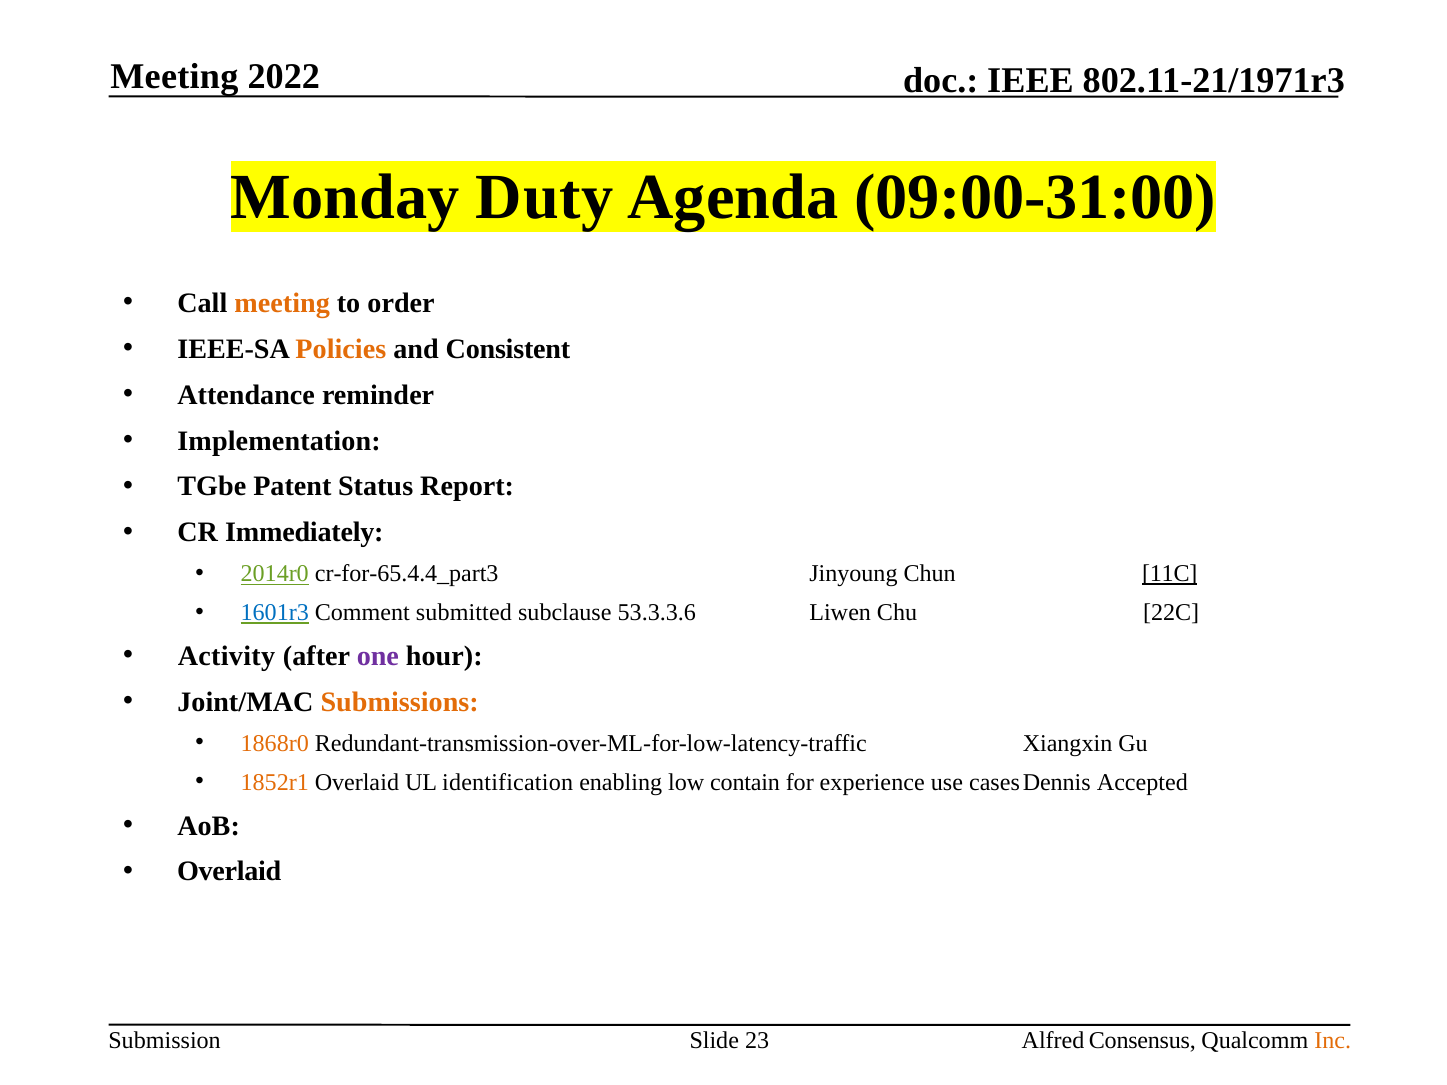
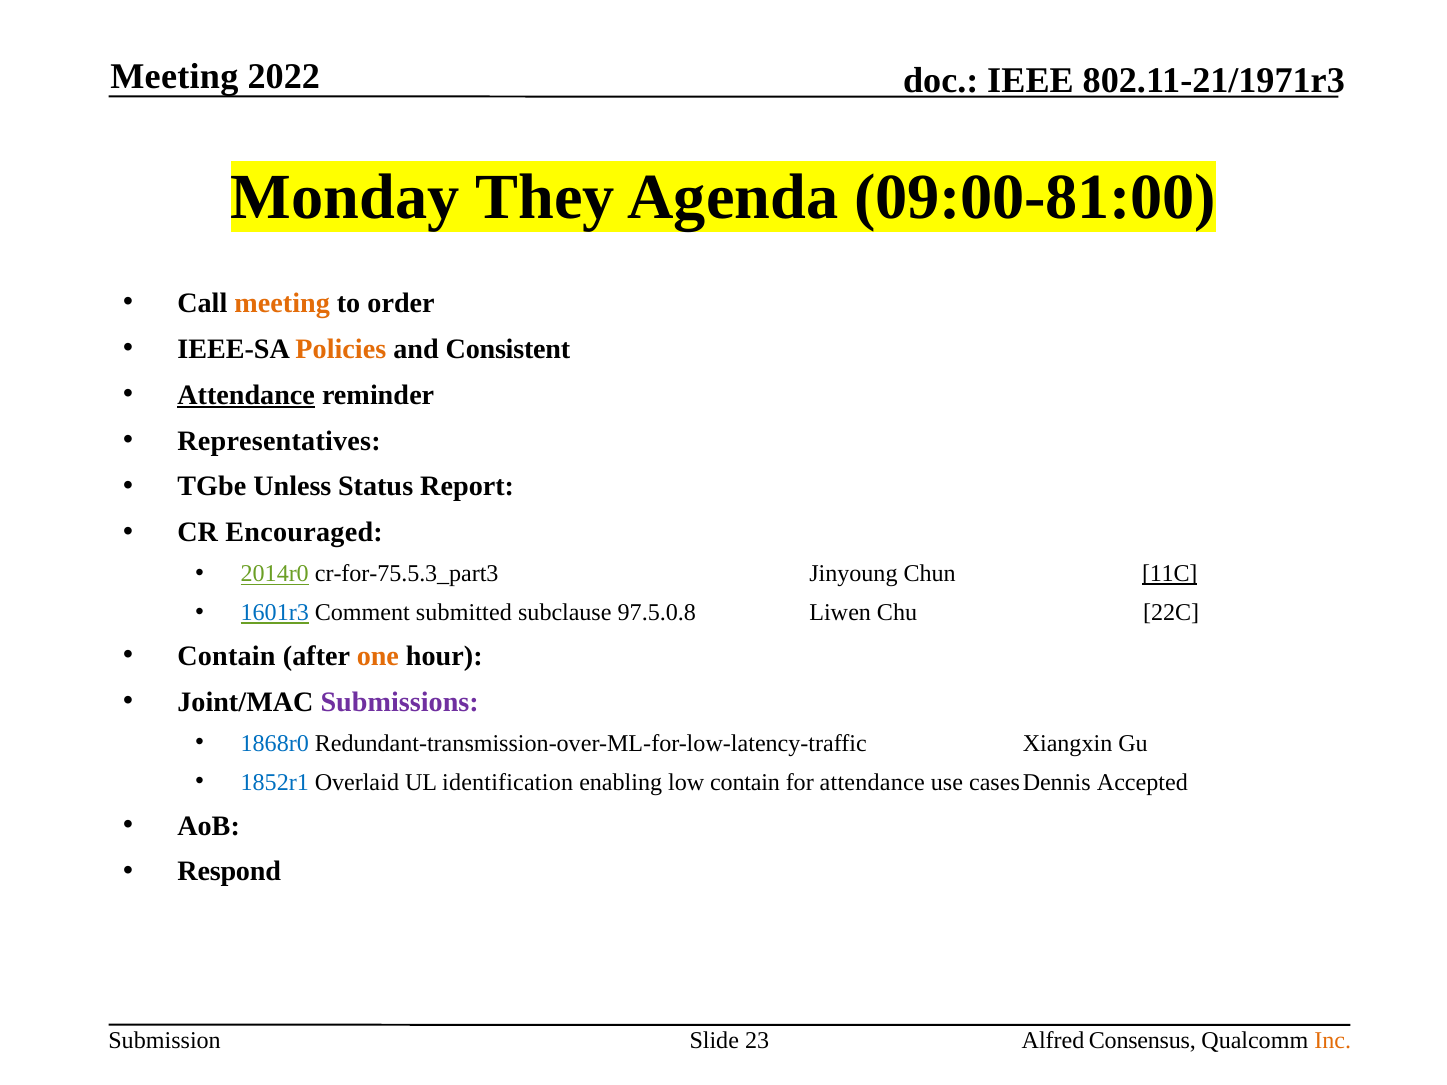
Duty: Duty -> They (545, 197)
09:00-31:00: 09:00-31:00 -> 09:00-81:00 (1035, 197)
Attendance underline: none -> present (246, 395)
Implementation: Implementation -> Representatives (279, 441)
Patent: Patent -> Unless (292, 487)
Immediately: Immediately -> Encouraged (304, 533)
cr-for-65.4.4_part3: cr-for-65.4.4_part3 -> cr-for-75.5.3_part3 (407, 574)
53.3.3.6: 53.3.3.6 -> 97.5.0.8 (657, 613)
Activity: Activity -> Contain (227, 656)
one colour: purple -> orange (378, 656)
Submissions colour: orange -> purple (400, 702)
1868r0 colour: orange -> blue (275, 743)
1852r1 colour: orange -> blue (275, 782)
for experience: experience -> attendance (872, 782)
Overlaid: Overlaid -> Respond (229, 872)
